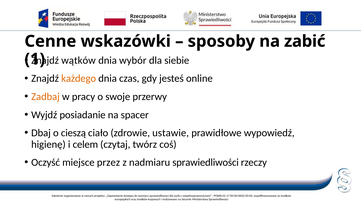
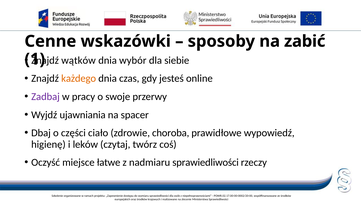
Zadbaj colour: orange -> purple (45, 97)
posiadanie: posiadanie -> ujawniania (83, 115)
cieszą: cieszą -> części (73, 133)
ustawie: ustawie -> choroba (171, 133)
celem: celem -> leków (85, 144)
przez: przez -> łatwe (109, 162)
